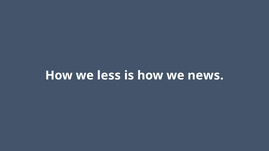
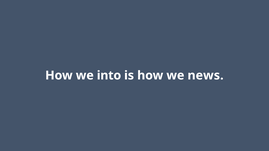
less: less -> into (109, 76)
